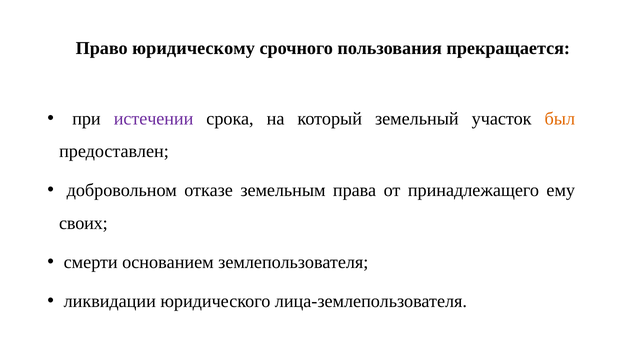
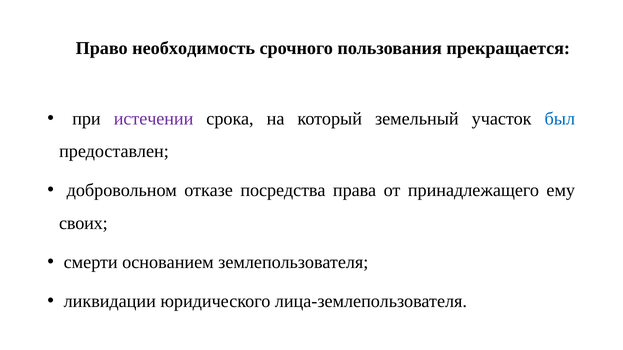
юридическому: юридическому -> необходимость (194, 48)
был colour: orange -> blue (560, 119)
земельным: земельным -> посредства (283, 191)
